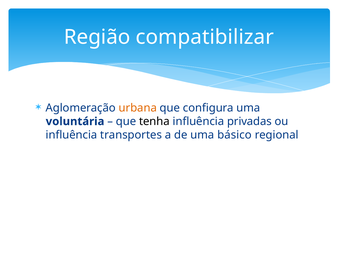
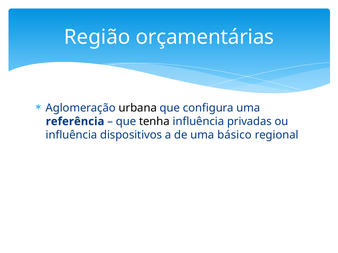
compatibilizar: compatibilizar -> orçamentárias (205, 37)
urbana colour: orange -> black (138, 108)
voluntária: voluntária -> referência (75, 122)
transportes: transportes -> dispositivos (131, 135)
